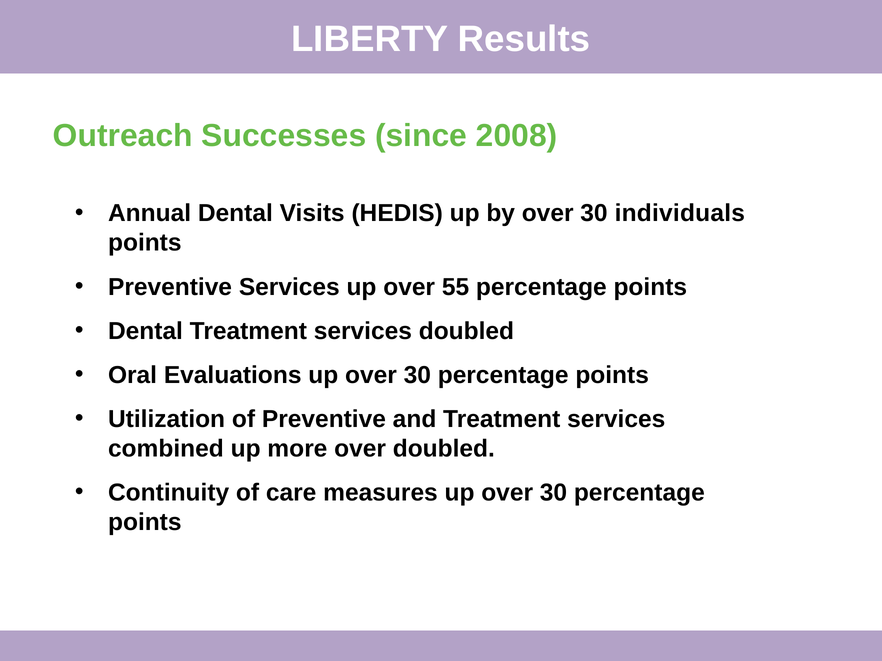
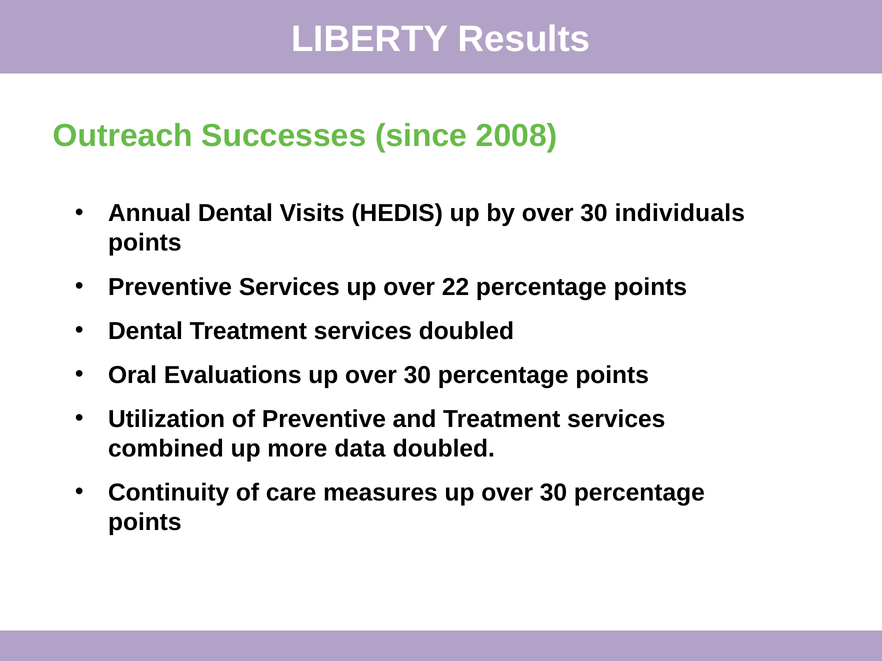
55: 55 -> 22 (456, 287)
more over: over -> data (360, 449)
